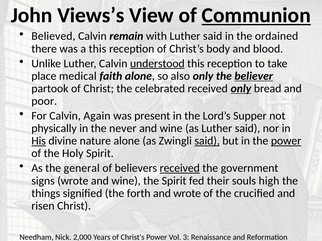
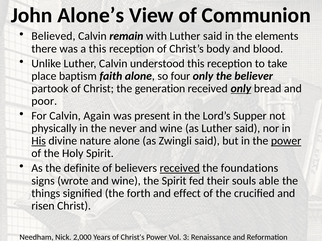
Views’s: Views’s -> Alone’s (91, 15)
Communion underline: present -> none (256, 15)
ordained: ordained -> elements (277, 36)
understood underline: present -> none (157, 64)
medical: medical -> baptism (78, 76)
also: also -> four (180, 76)
believer underline: present -> none (254, 76)
celebrated: celebrated -> generation (160, 89)
said underline: present -> none (207, 141)
general: general -> definite (82, 169)
government: government -> foundations (249, 169)
high: high -> able (269, 181)
and wrote: wrote -> effect (187, 194)
